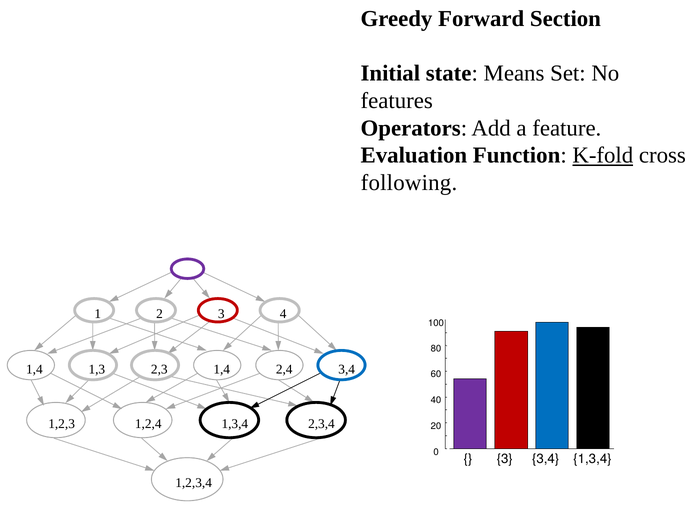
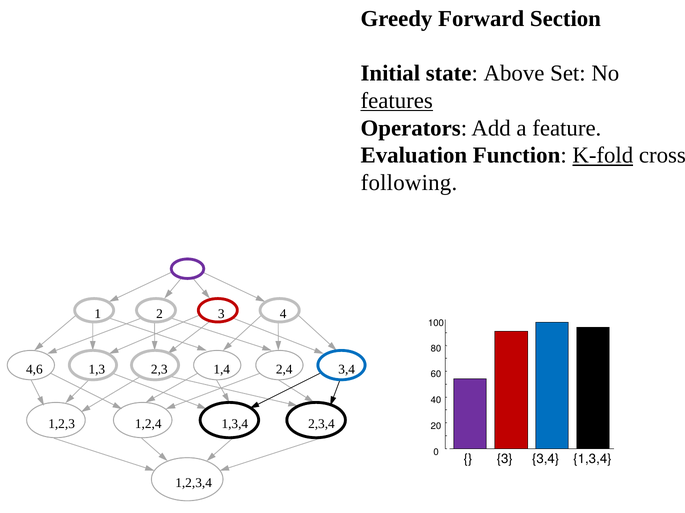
Means: Means -> Above (514, 73)
features underline: none -> present (397, 101)
1,4: 1,4 -> 4,6 (34, 370)
